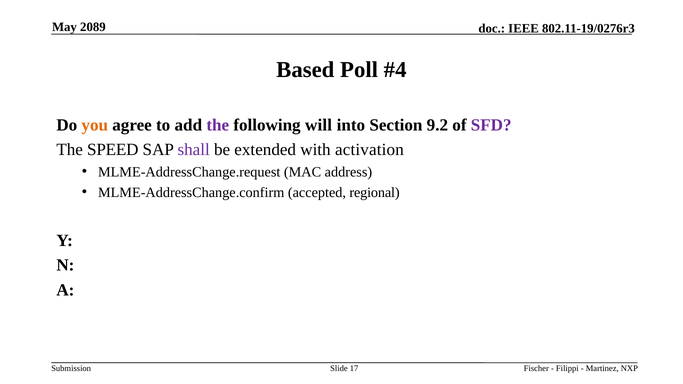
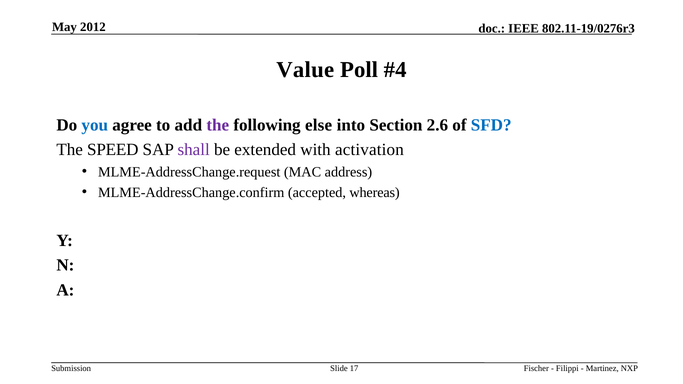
2089: 2089 -> 2012 (93, 27)
Based: Based -> Value (305, 70)
you colour: orange -> blue (95, 125)
will: will -> else (319, 125)
9.2: 9.2 -> 2.6 (437, 125)
SFD colour: purple -> blue (491, 125)
regional: regional -> whereas (375, 193)
